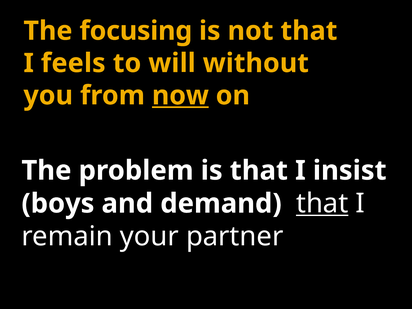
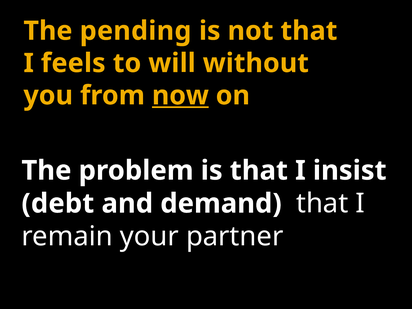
focusing: focusing -> pending (136, 31)
boys: boys -> debt (58, 204)
that underline: present -> none (322, 204)
